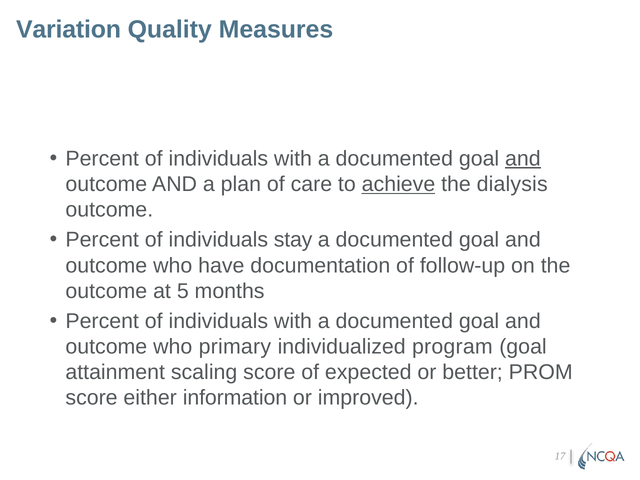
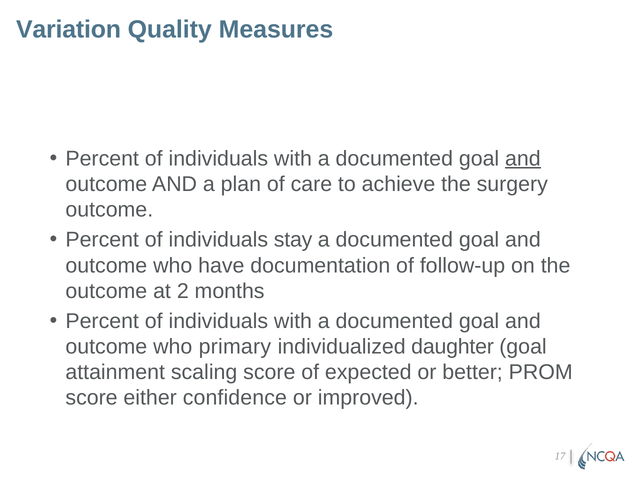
achieve underline: present -> none (398, 184)
dialysis: dialysis -> surgery (512, 184)
5: 5 -> 2 (183, 291)
program: program -> daughter (453, 347)
information: information -> confidence (235, 398)
